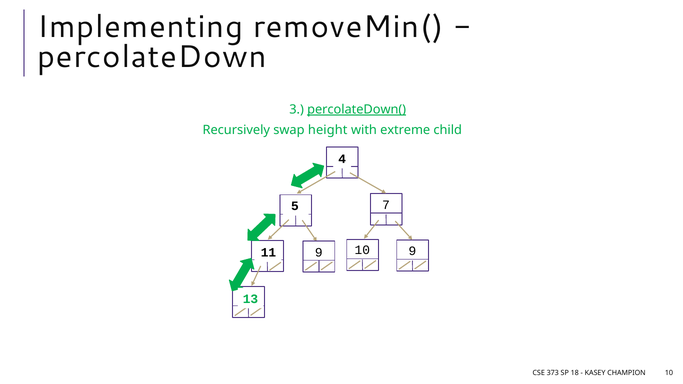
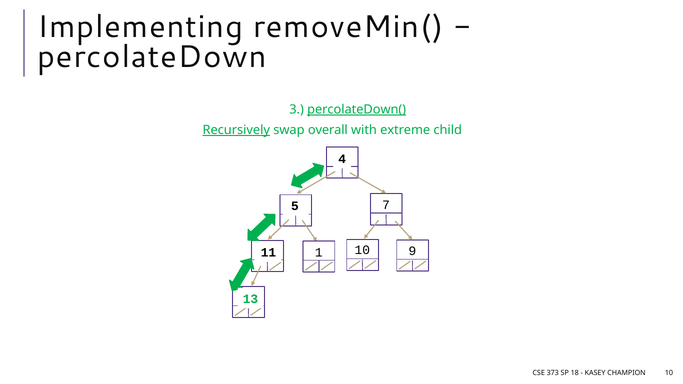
Recursively underline: none -> present (236, 130)
height: height -> overall (328, 130)
9: 9 -> 1 (319, 253)
